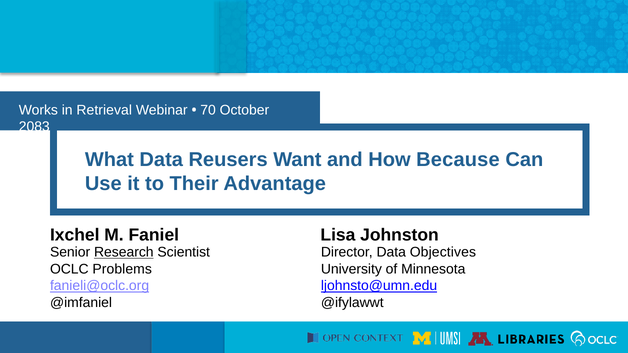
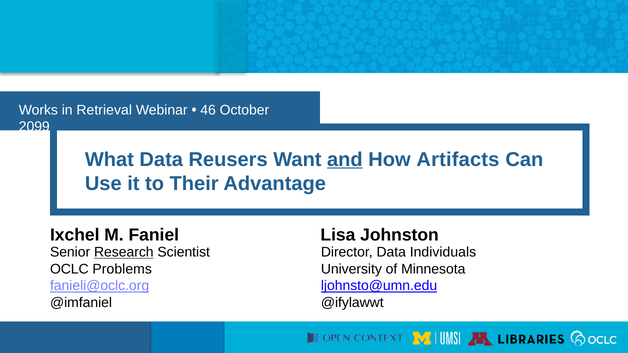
70: 70 -> 46 (208, 110)
2083: 2083 -> 2099 (34, 127)
and underline: none -> present (345, 160)
Because: Because -> Artifacts (458, 160)
Objectives: Objectives -> Individuals (443, 252)
